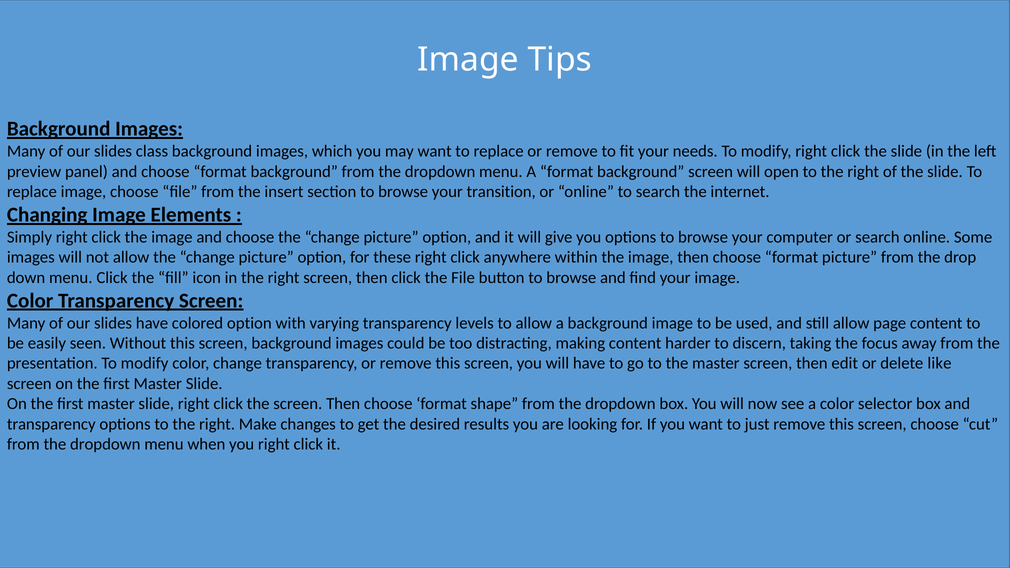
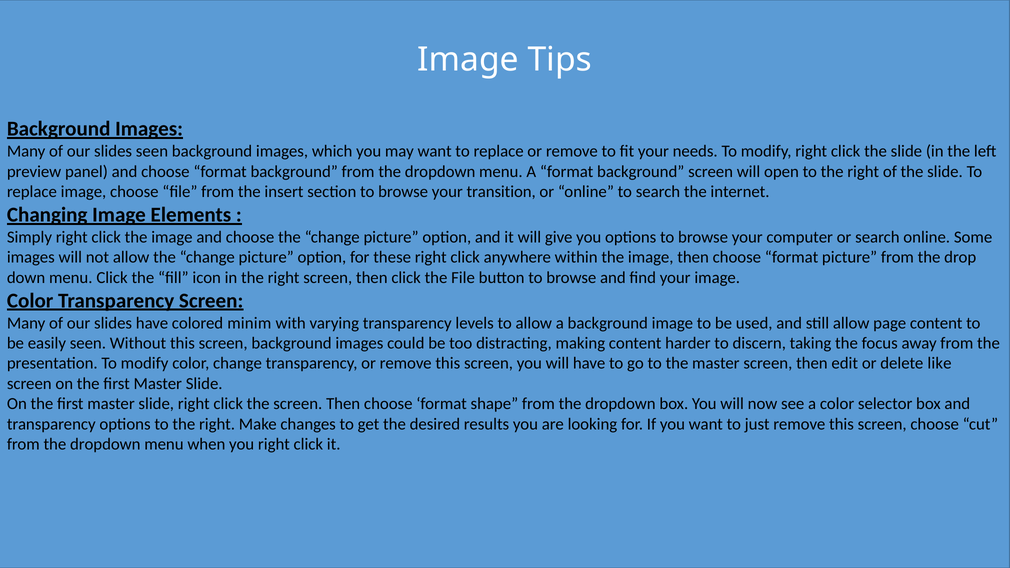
slides class: class -> seen (152, 151)
colored option: option -> minim (249, 323)
